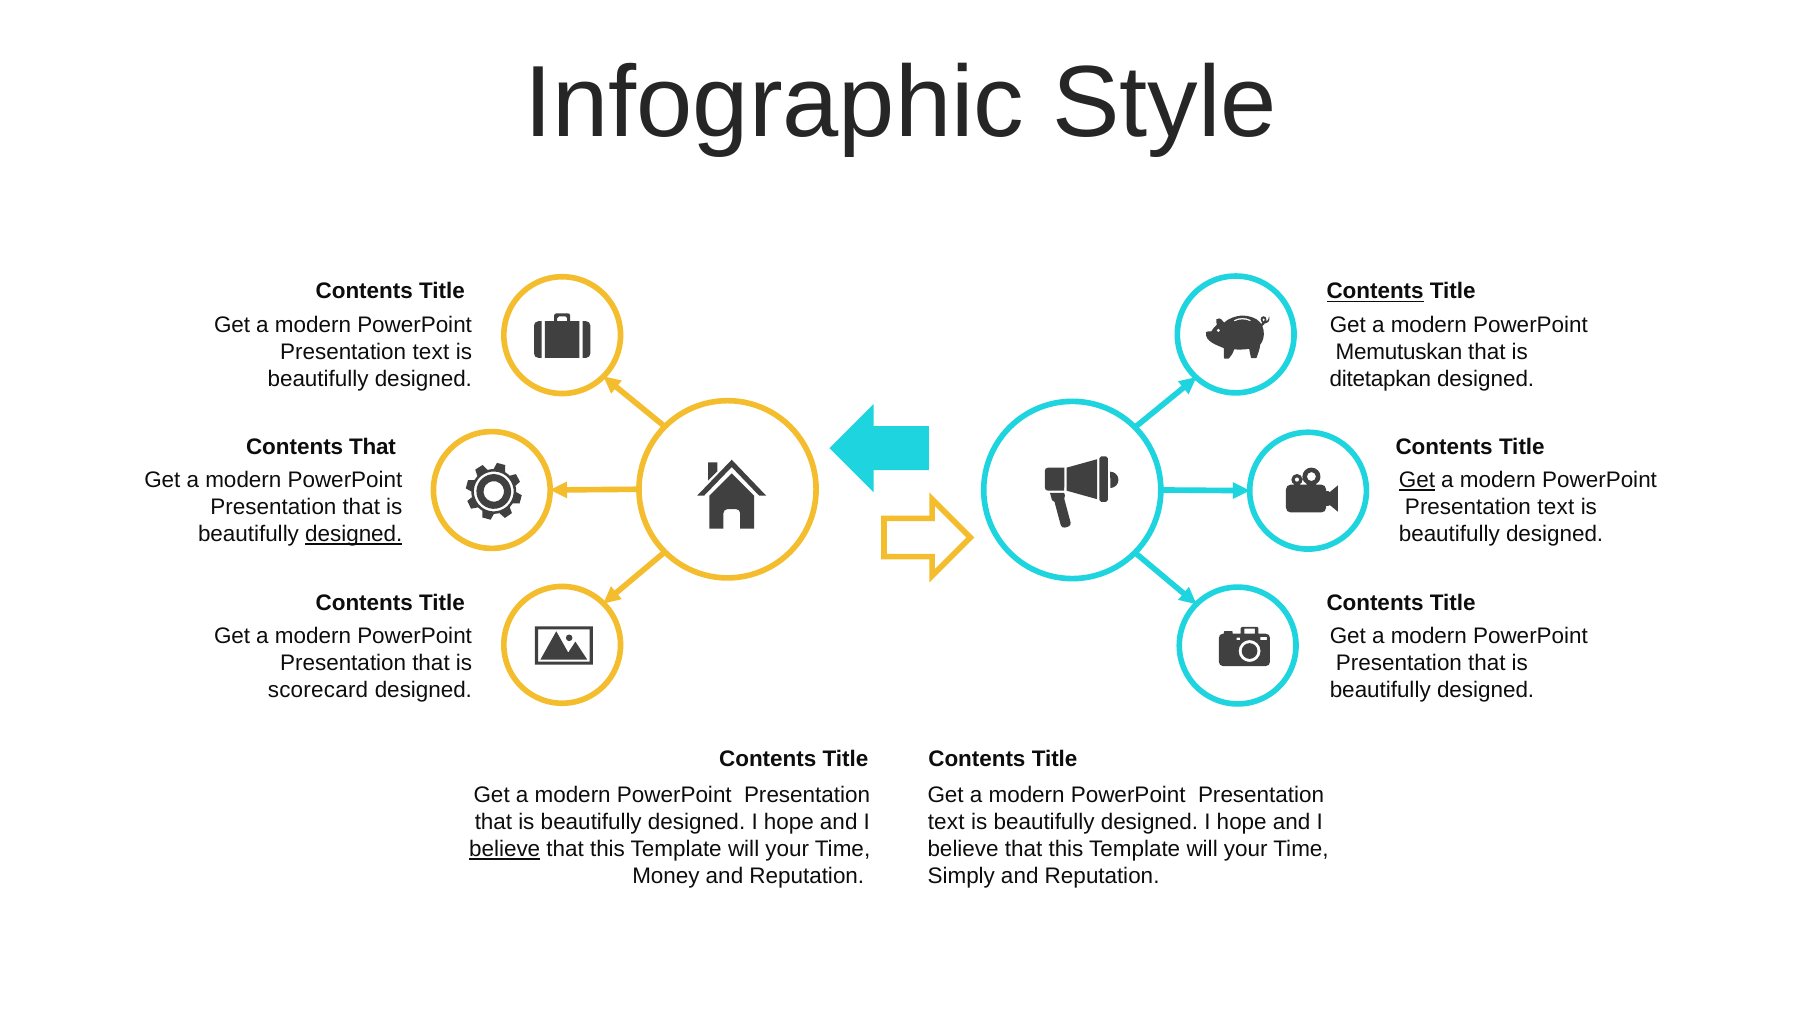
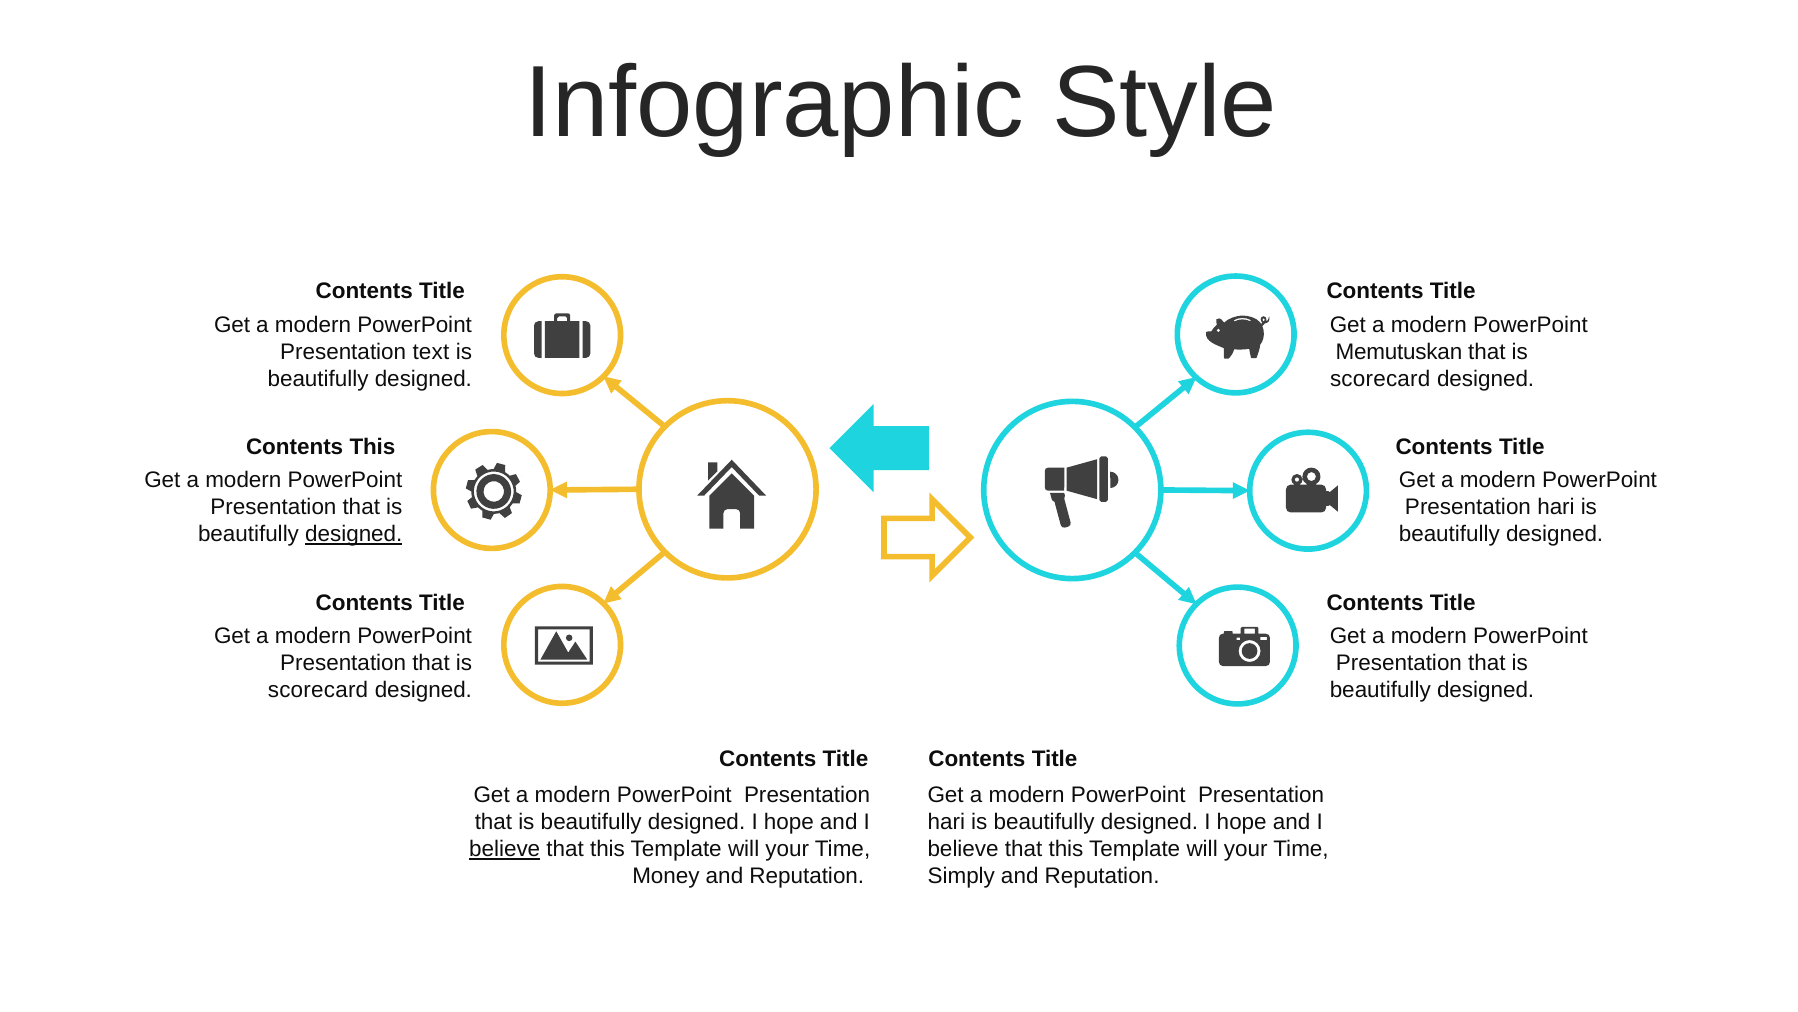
Contents underline: present -> none (1375, 291)
ditetapkan: ditetapkan -> scorecard (1380, 378)
Contents That: That -> This (372, 447)
Get underline: present -> none (1417, 480)
text: text -> hari (1556, 507)
text: text -> hari (946, 821)
